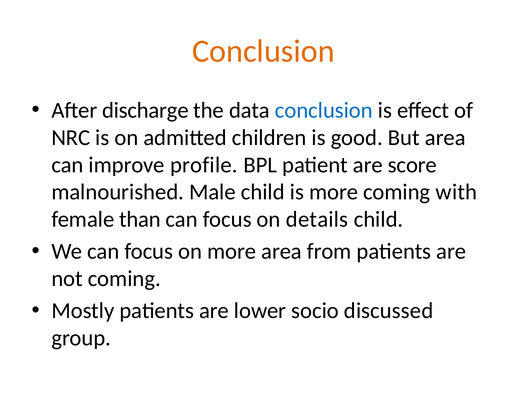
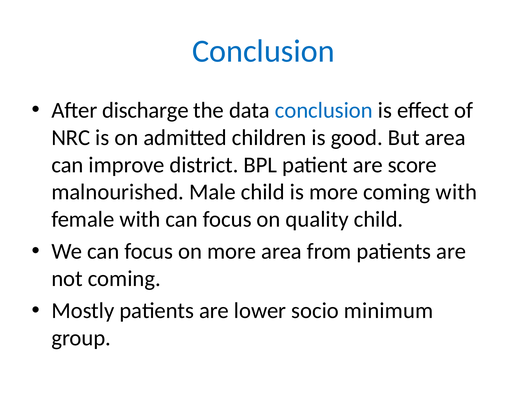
Conclusion colour: orange -> blue (263, 51)
profile: profile -> district (204, 165)
female than: than -> with (140, 219)
details: details -> quality (317, 219)
discussed: discussed -> minimum (389, 310)
